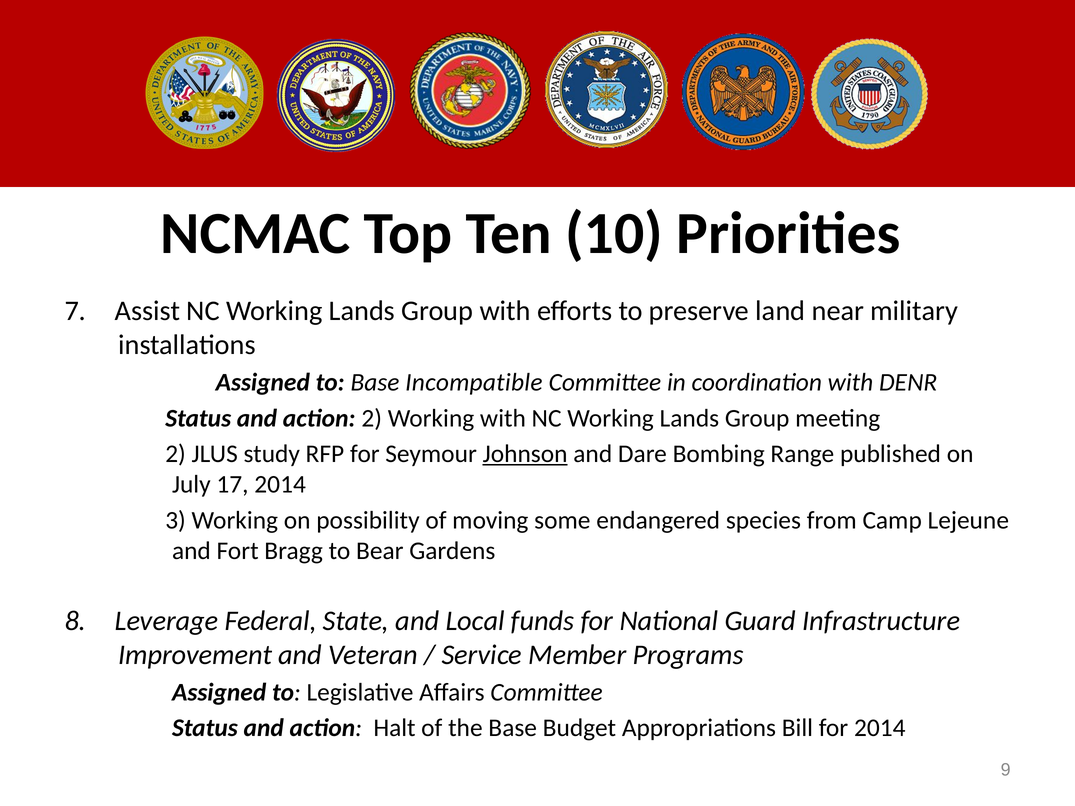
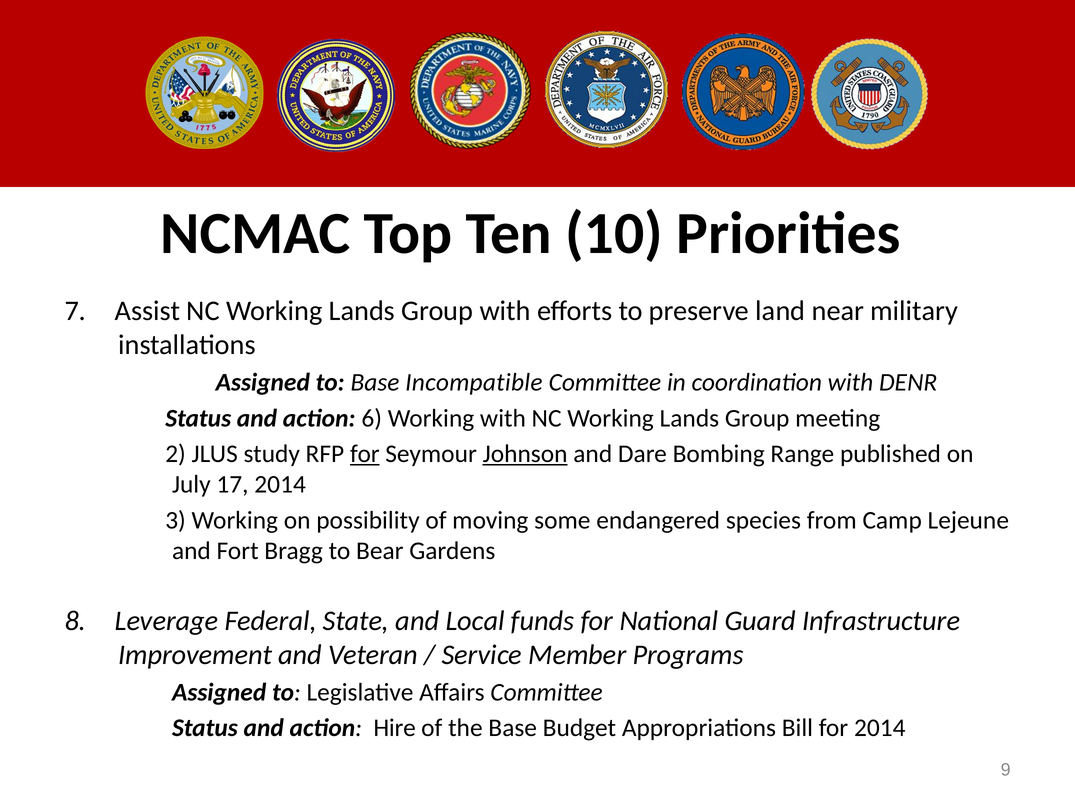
action 2: 2 -> 6 (372, 418)
for underline: none -> present (365, 454)
Halt: Halt -> Hire (395, 728)
